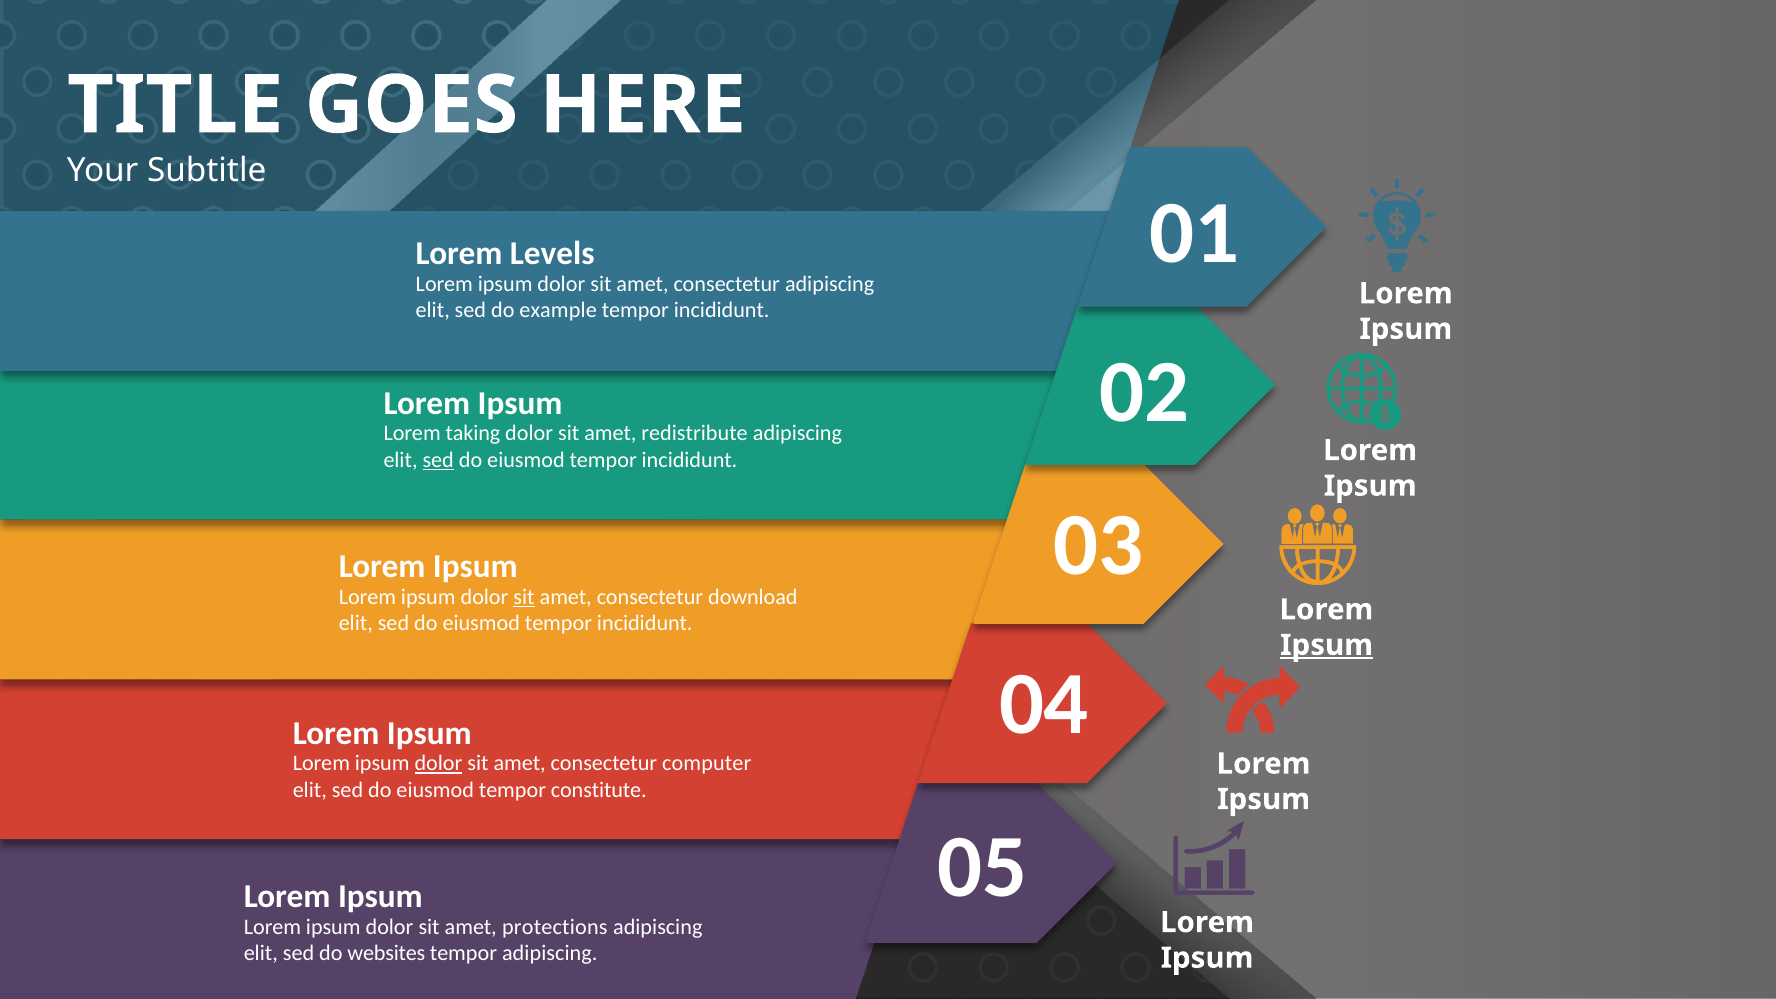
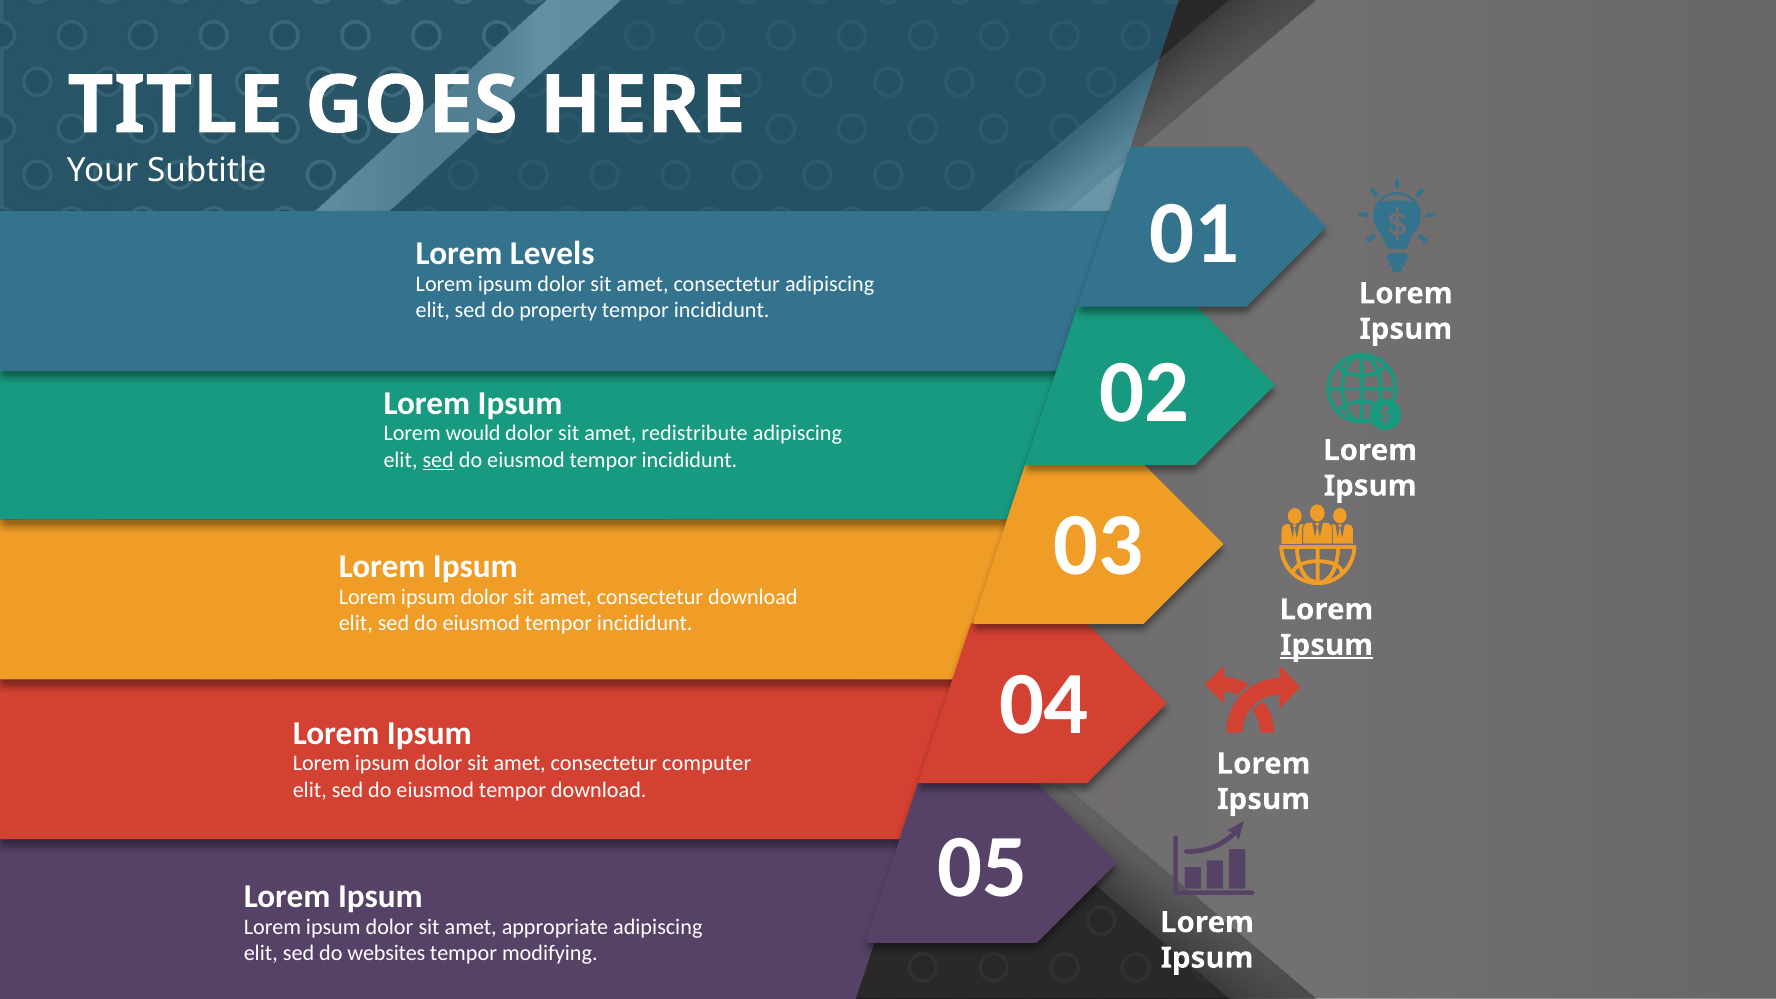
example: example -> property (558, 310)
taking: taking -> would (473, 433)
sit underline: present -> none (524, 597)
dolor underline: present -> none (438, 763)
tempor constitute: constitute -> download (599, 790)
protections: protections -> appropriate (555, 927)
tempor adipiscing: adipiscing -> modifying (550, 953)
